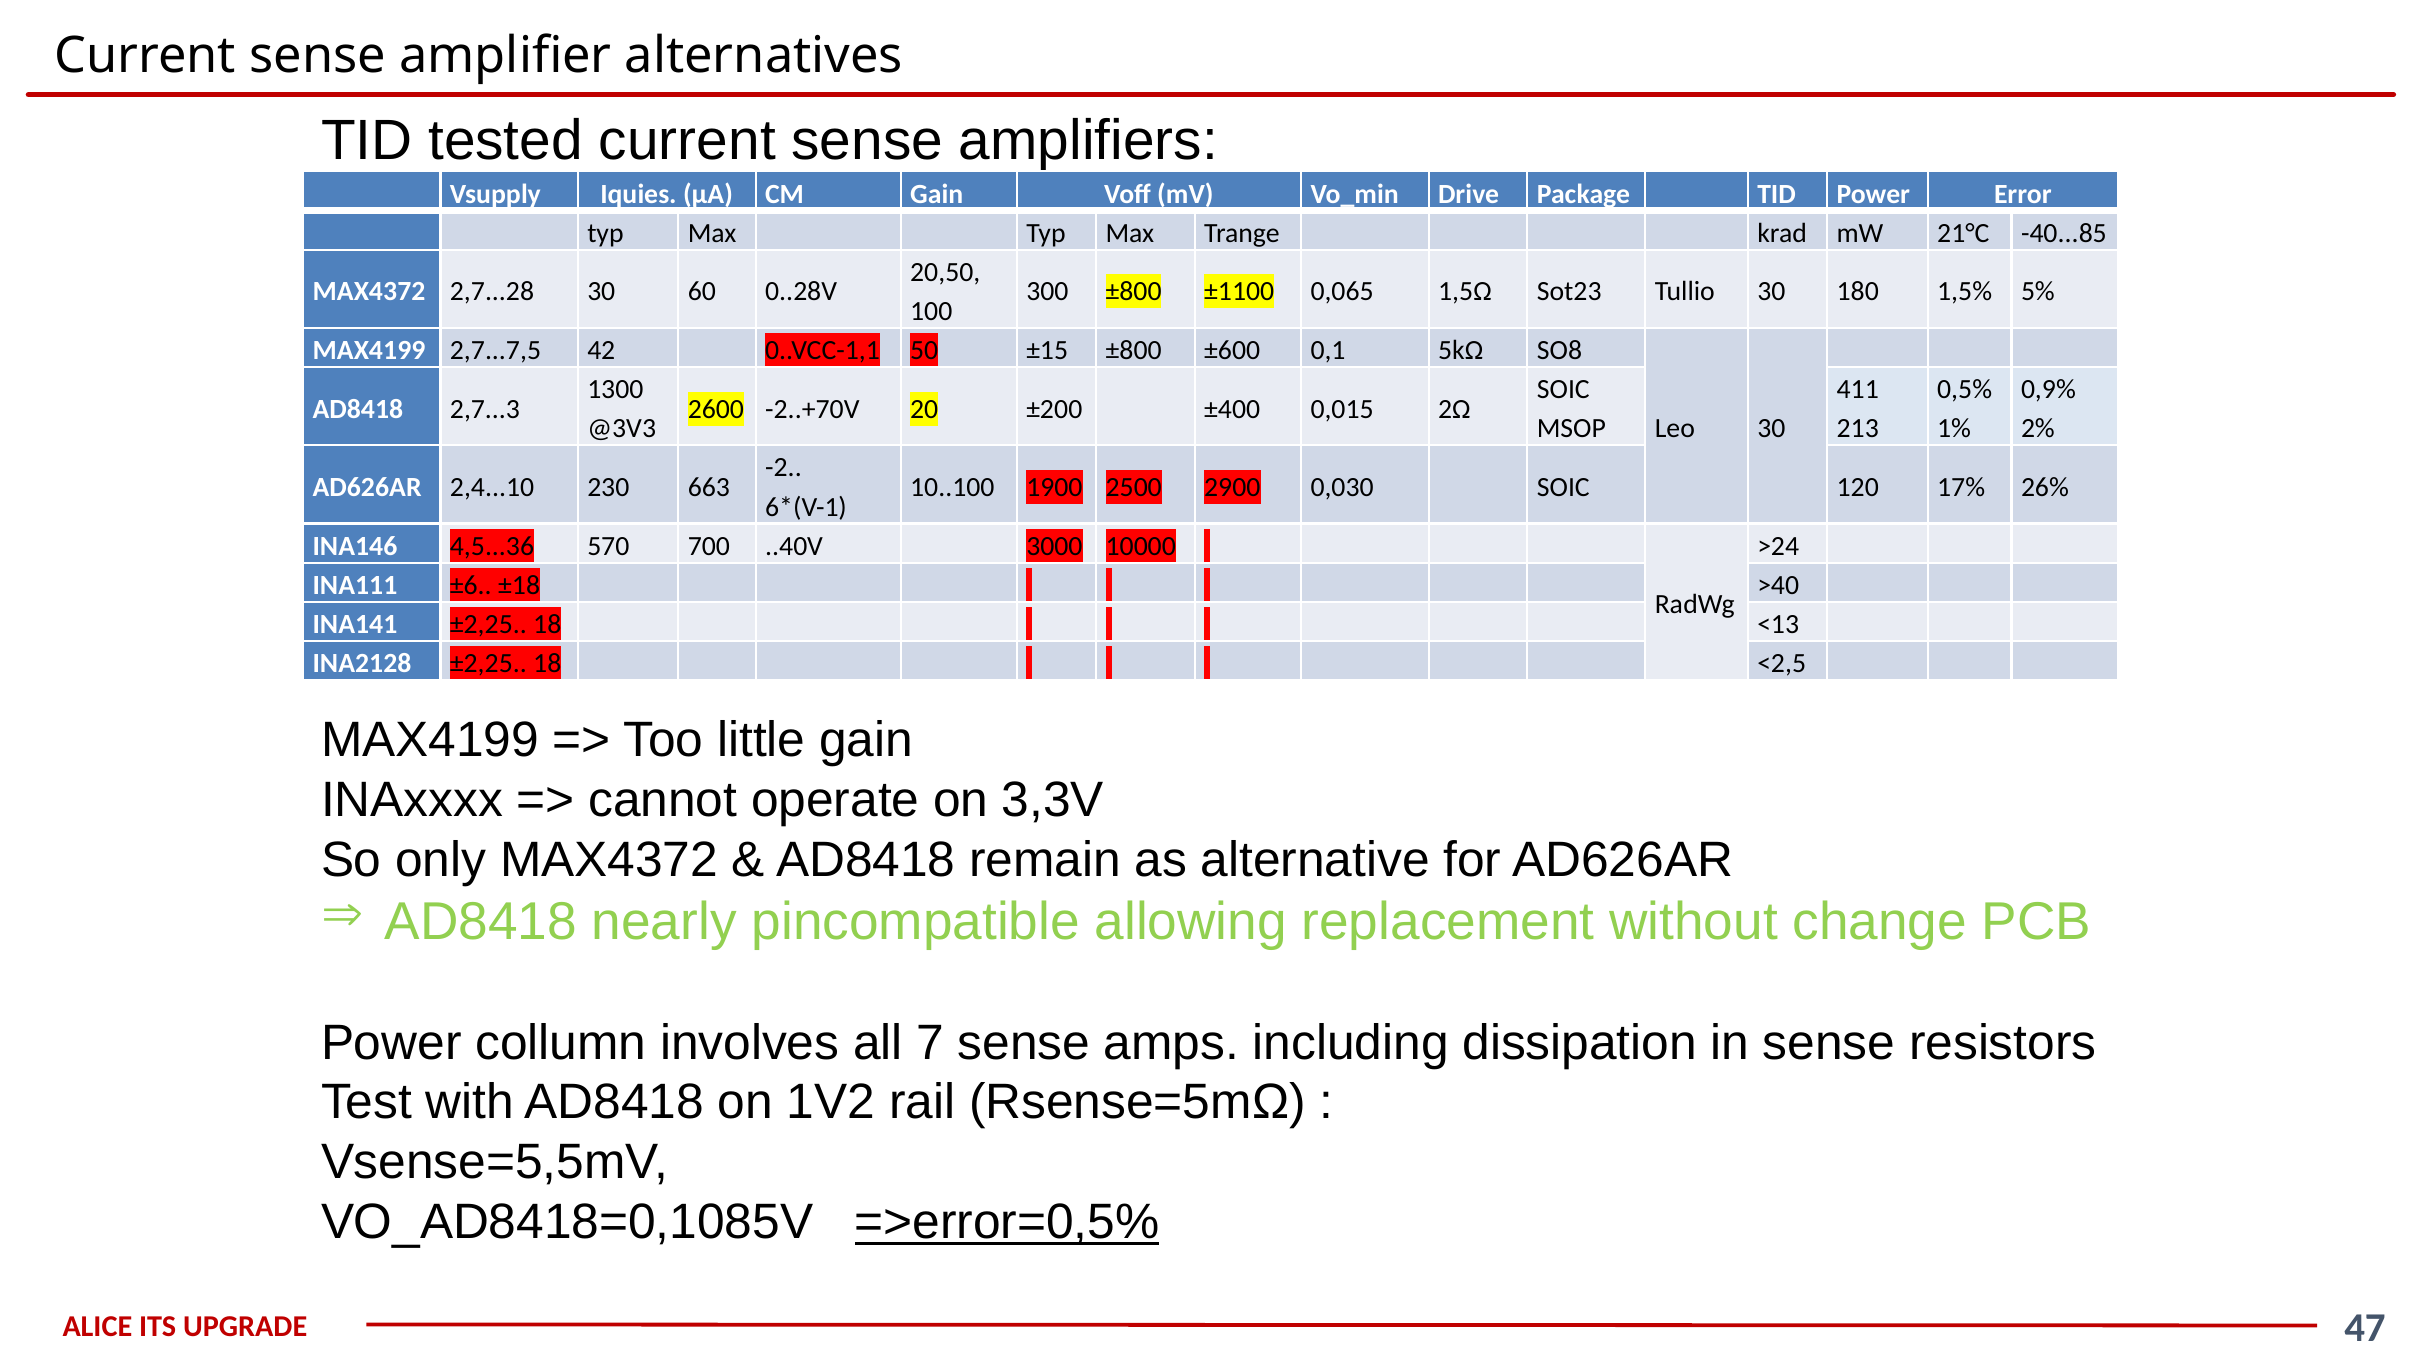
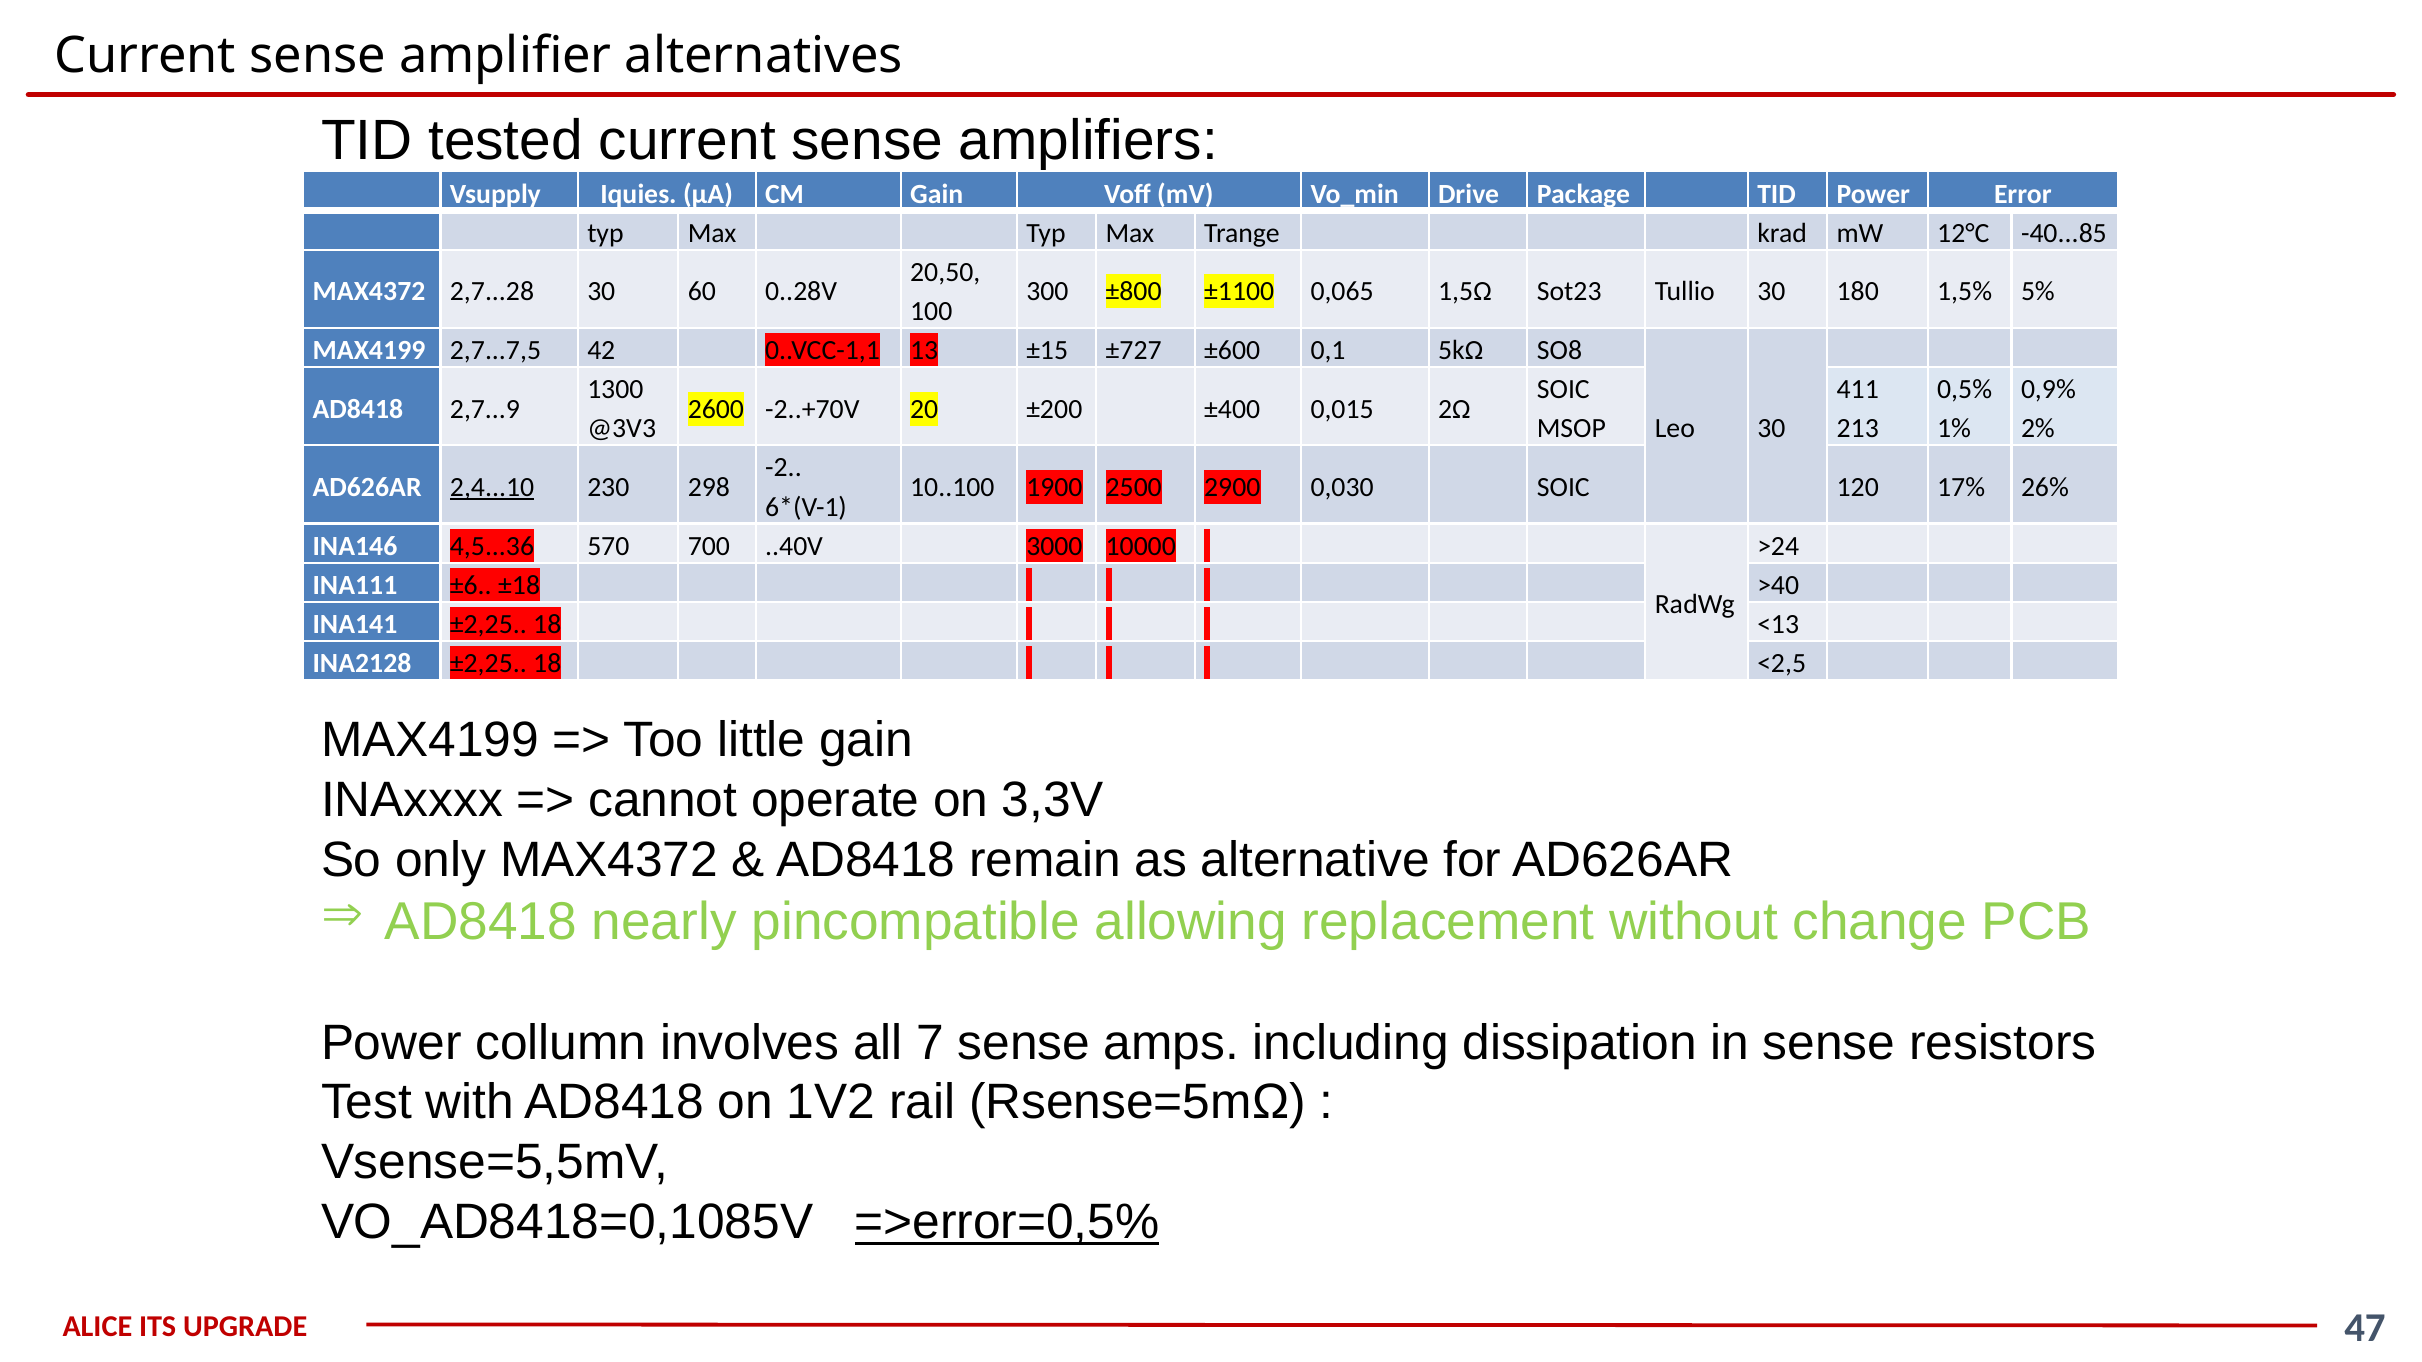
21°C: 21°C -> 12°C (1963, 233)
50: 50 -> 13 (924, 350)
±15 ±800: ±800 -> ±727 (1134, 350)
2,7...3: 2,7...3 -> 2,7...9 (485, 409)
2,4...10 underline: none -> present (492, 487)
663: 663 -> 298 (709, 487)
